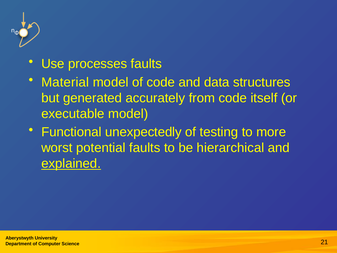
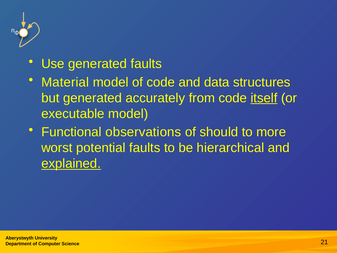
Use processes: processes -> generated (98, 64)
itself underline: none -> present (264, 98)
unexpectedly: unexpectedly -> observations (143, 132)
testing: testing -> should (219, 132)
